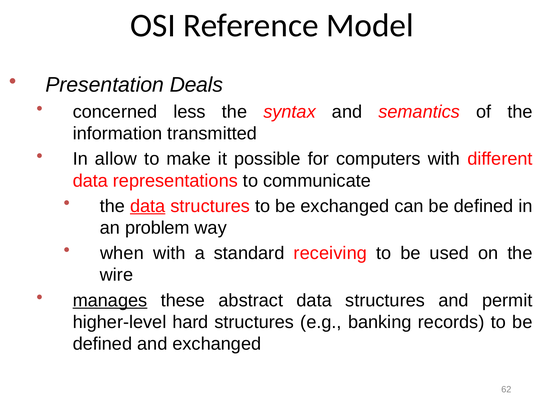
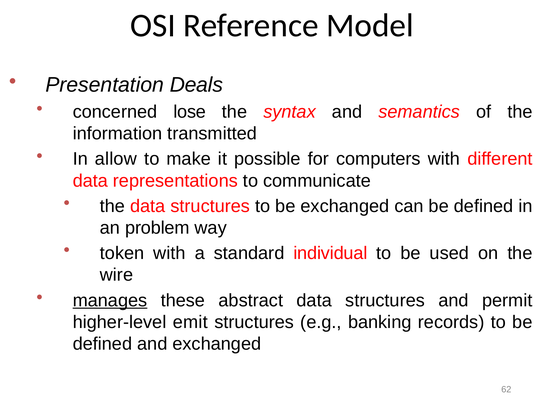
less: less -> lose (190, 112)
data underline: present -> none (148, 206)
when: when -> token (122, 253)
receiving: receiving -> individual (330, 253)
hard: hard -> emit (190, 322)
